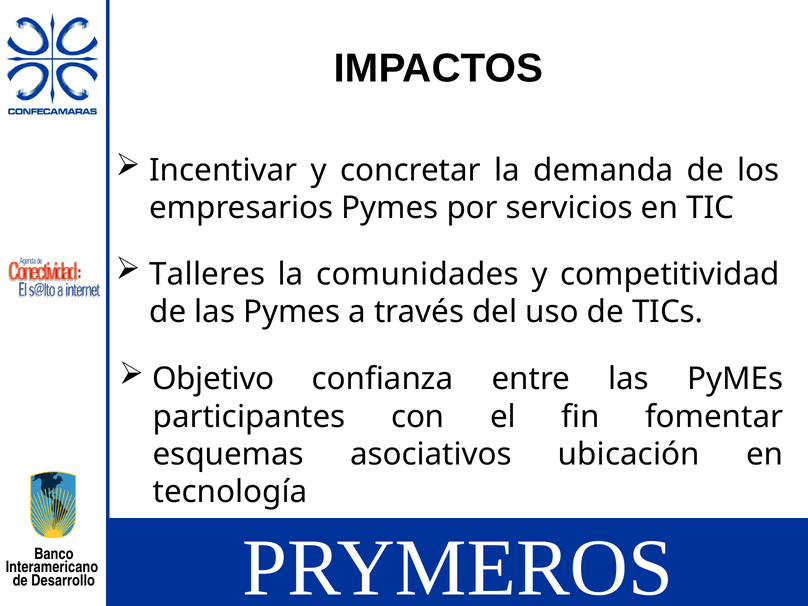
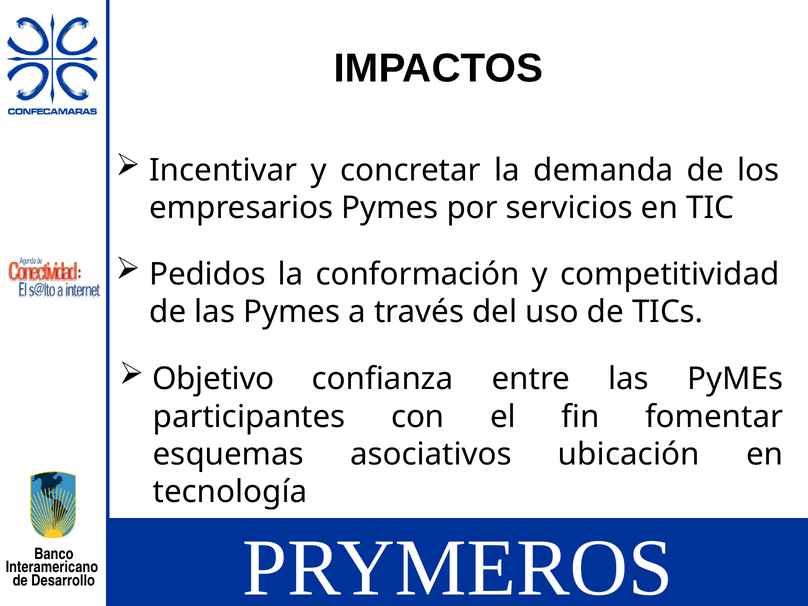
Talleres: Talleres -> Pedidos (207, 274)
comunidades: comunidades -> conformación (418, 274)
